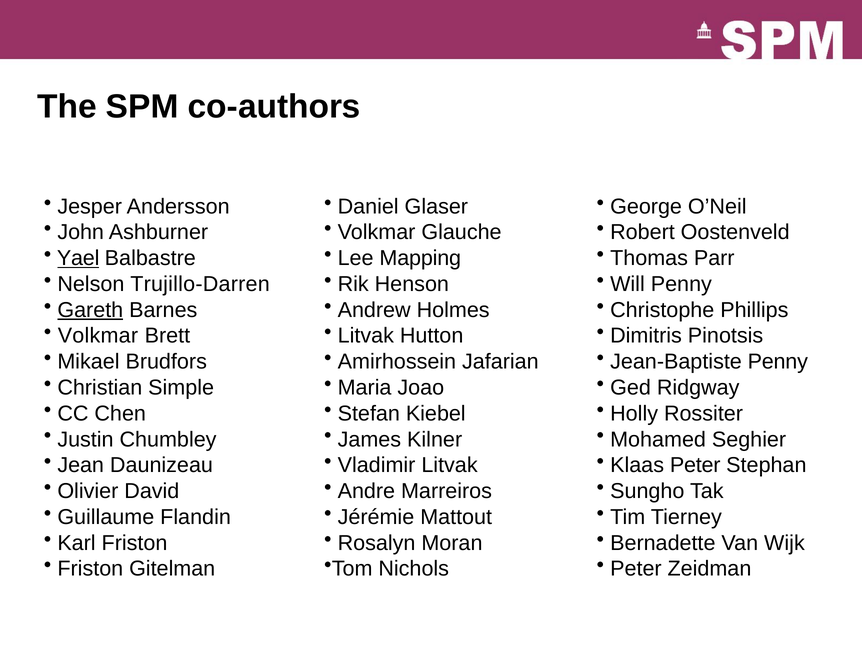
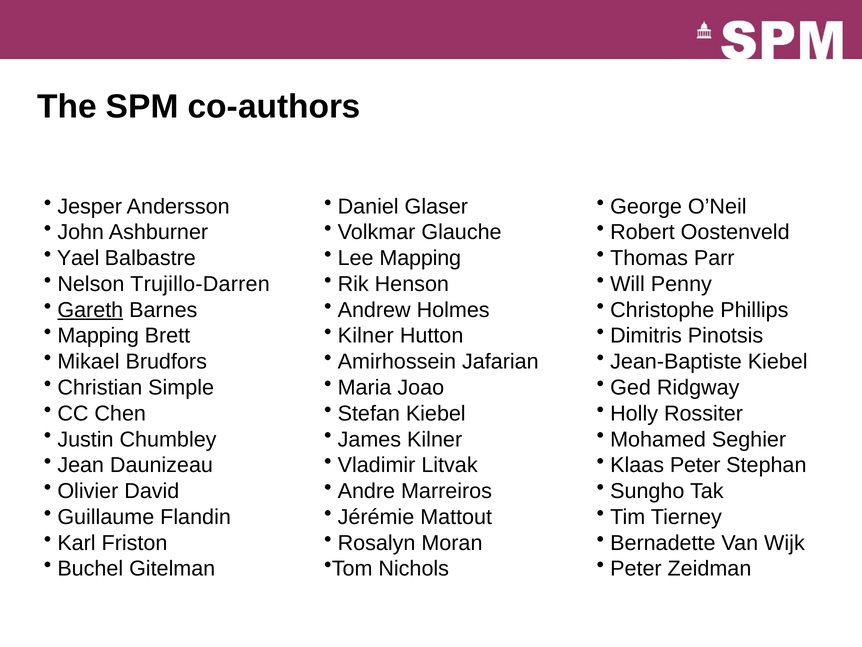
Yael underline: present -> none (78, 258)
Volkmar: Volkmar -> Mapping (98, 336)
Litvak: Litvak -> Kilner (366, 336)
Jean-Baptiste Penny: Penny -> Kiebel (778, 361)
Friston: Friston -> Buchel (90, 568)
